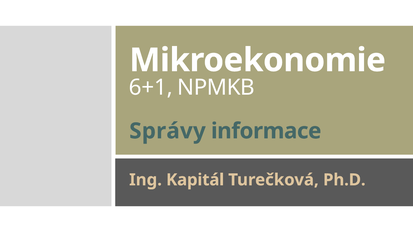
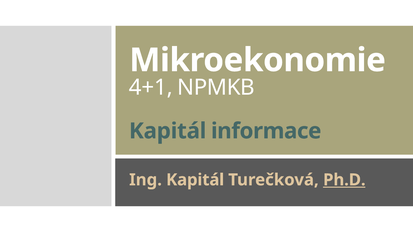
6+1: 6+1 -> 4+1 (151, 88)
Správy: Správy -> Kapitál (168, 131)
Ph.D underline: none -> present (344, 180)
